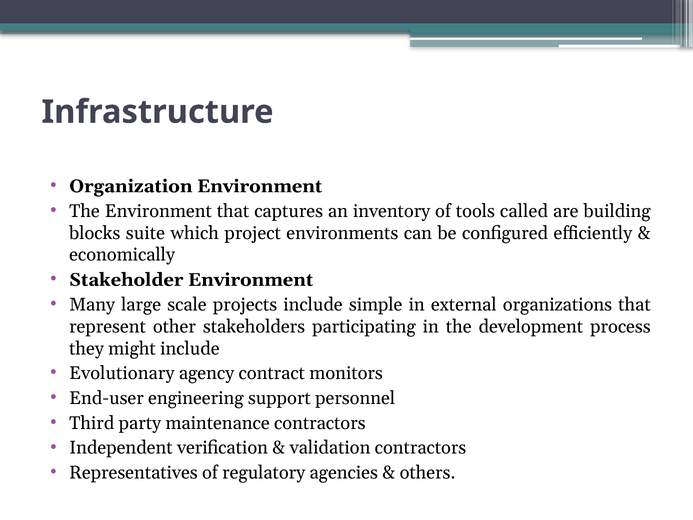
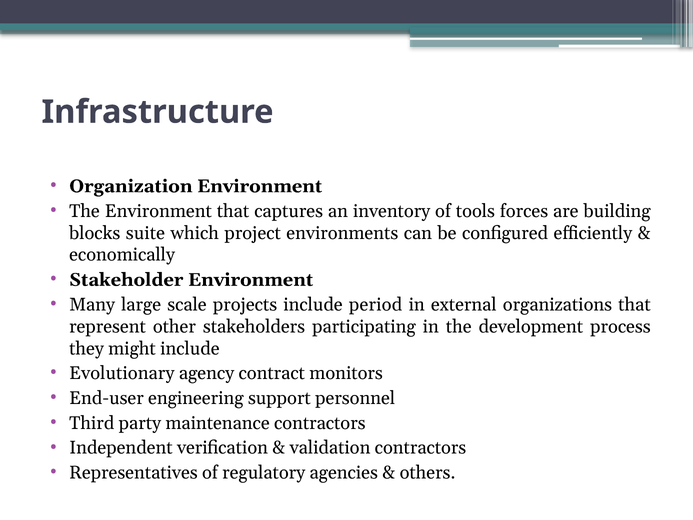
called: called -> forces (524, 211)
simple: simple -> period (376, 304)
